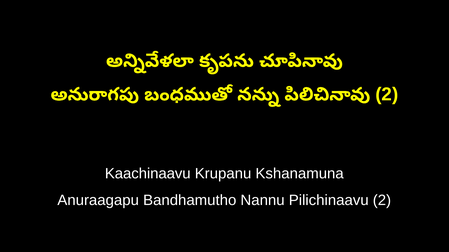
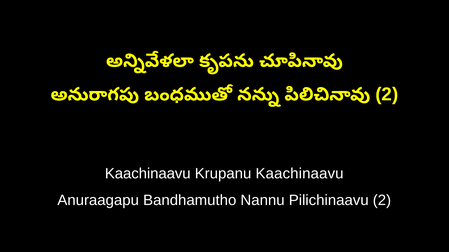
Krupanu Kshanamuna: Kshanamuna -> Kaachinaavu (300, 174)
